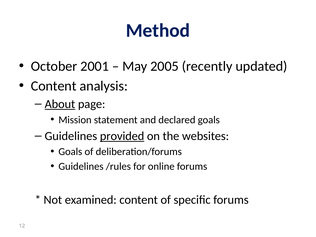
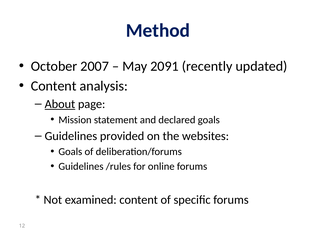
2001: 2001 -> 2007 (95, 66)
2005: 2005 -> 2091 (165, 66)
provided underline: present -> none (122, 136)
